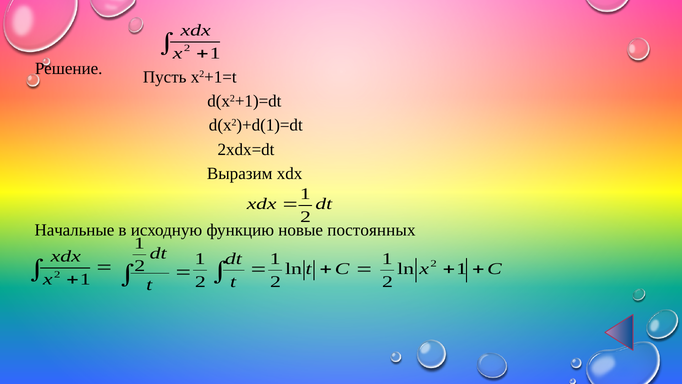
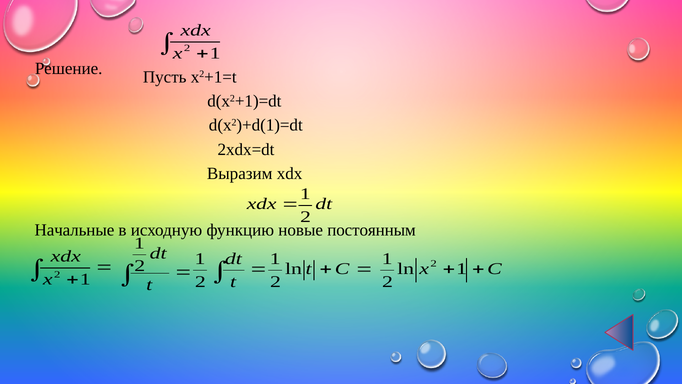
постоянных: постоянных -> постоянным (372, 230)
